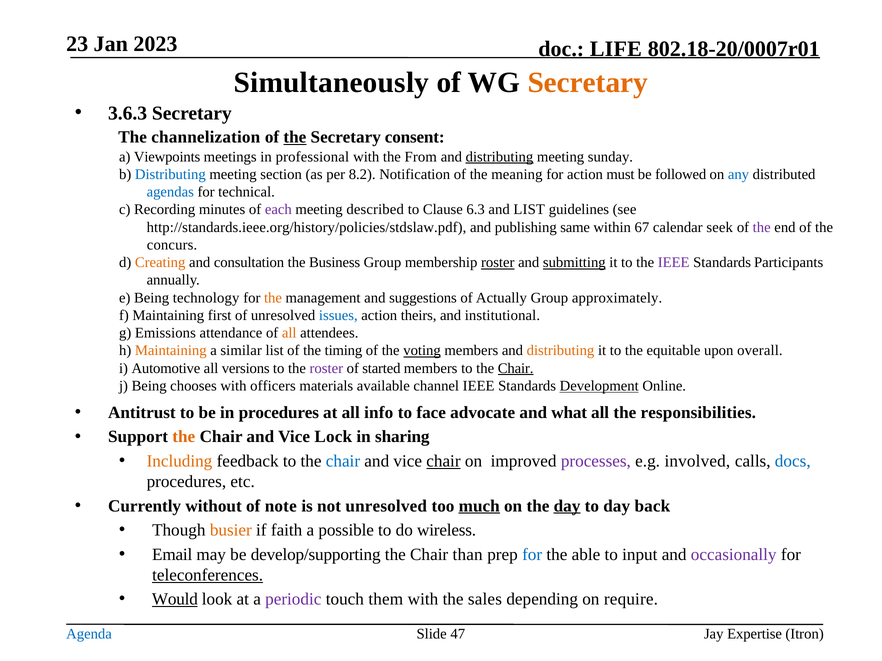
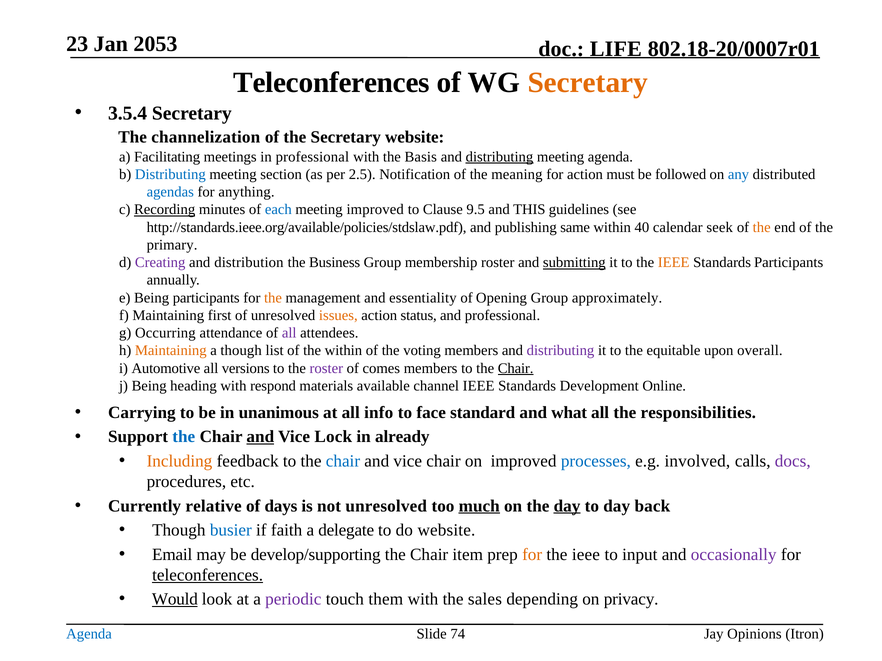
2023: 2023 -> 2053 (155, 44)
Simultaneously: Simultaneously -> Teleconferences (332, 82)
3.6.3: 3.6.3 -> 3.5.4 (128, 113)
the underline: present -> none (295, 137)
Secretary consent: consent -> website (415, 137)
Viewpoints: Viewpoints -> Facilitating (167, 157)
From: From -> Basis (421, 157)
meeting sunday: sunday -> agenda (610, 157)
8.2: 8.2 -> 2.5 (362, 175)
technical: technical -> anything (246, 192)
Recording underline: none -> present (165, 210)
each colour: purple -> blue (278, 210)
meeting described: described -> improved (375, 210)
6.3: 6.3 -> 9.5 (476, 210)
and LIST: LIST -> THIS (529, 210)
http://standards.ieee.org/history/policies/stdslaw.pdf: http://standards.ieee.org/history/policies/stdslaw.pdf -> http://standards.ieee.org/available/policies/stdslaw.pdf (307, 227)
67: 67 -> 40 (642, 227)
the colour: purple -> orange (762, 227)
concurs: concurs -> primary (172, 245)
Creating colour: orange -> purple (160, 263)
consultation: consultation -> distribution (249, 263)
roster underline: present -> none (498, 263)
IEEE colour: purple -> orange (674, 263)
Being technology: technology -> participants (206, 298)
suggestions: suggestions -> essentiality (423, 298)
Actually: Actually -> Opening (501, 298)
issues colour: blue -> orange (338, 316)
theirs: theirs -> status (419, 316)
and institutional: institutional -> professional (502, 316)
Emissions: Emissions -> Occurring (165, 333)
all colour: orange -> purple (289, 333)
a similar: similar -> though (241, 351)
the timing: timing -> within (343, 351)
voting underline: present -> none (422, 351)
distributing colour: orange -> purple (561, 351)
started: started -> comes (381, 369)
chooses: chooses -> heading (194, 386)
officers: officers -> respond (273, 386)
Development underline: present -> none (599, 386)
Antitrust: Antitrust -> Carrying (142, 413)
in procedures: procedures -> unanimous (279, 413)
advocate: advocate -> standard (483, 413)
the colour: orange -> blue (184, 437)
and underline: none -> present (260, 437)
sharing: sharing -> already (402, 437)
chair underline: present -> none (443, 461)
processes colour: purple -> blue (596, 461)
docs colour: blue -> purple (793, 461)
without: without -> relative (214, 506)
note: note -> days (281, 506)
busier colour: orange -> blue (231, 531)
possible: possible -> delegate (346, 531)
do wireless: wireless -> website (446, 531)
than: than -> item (468, 555)
for colour: blue -> orange (532, 555)
able: able -> ieee (586, 555)
require: require -> privacy (631, 600)
47: 47 -> 74 (458, 634)
Expertise: Expertise -> Opinions (754, 634)
